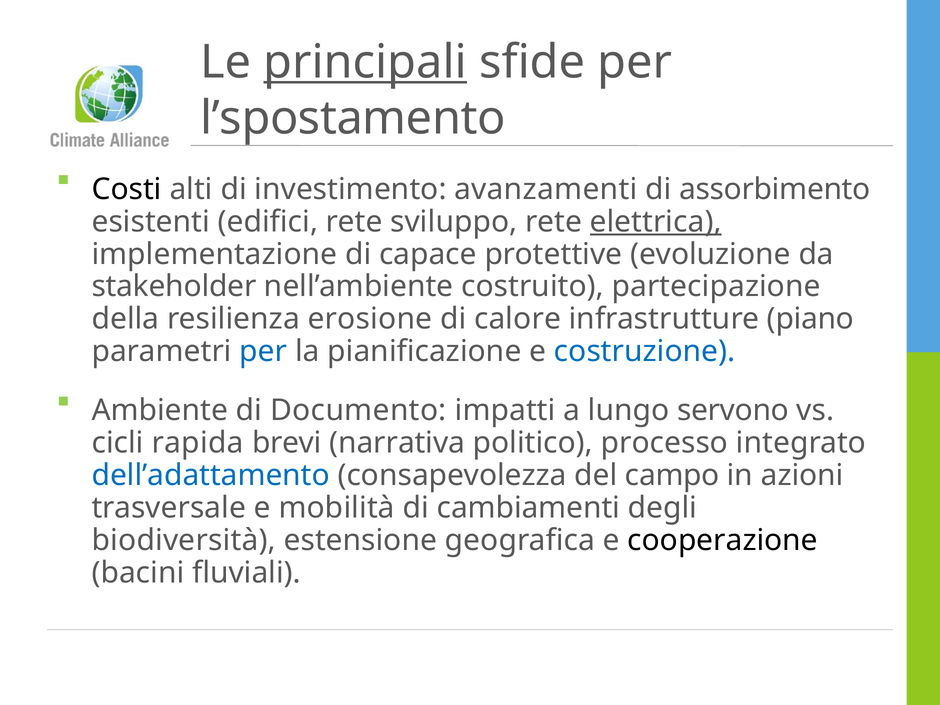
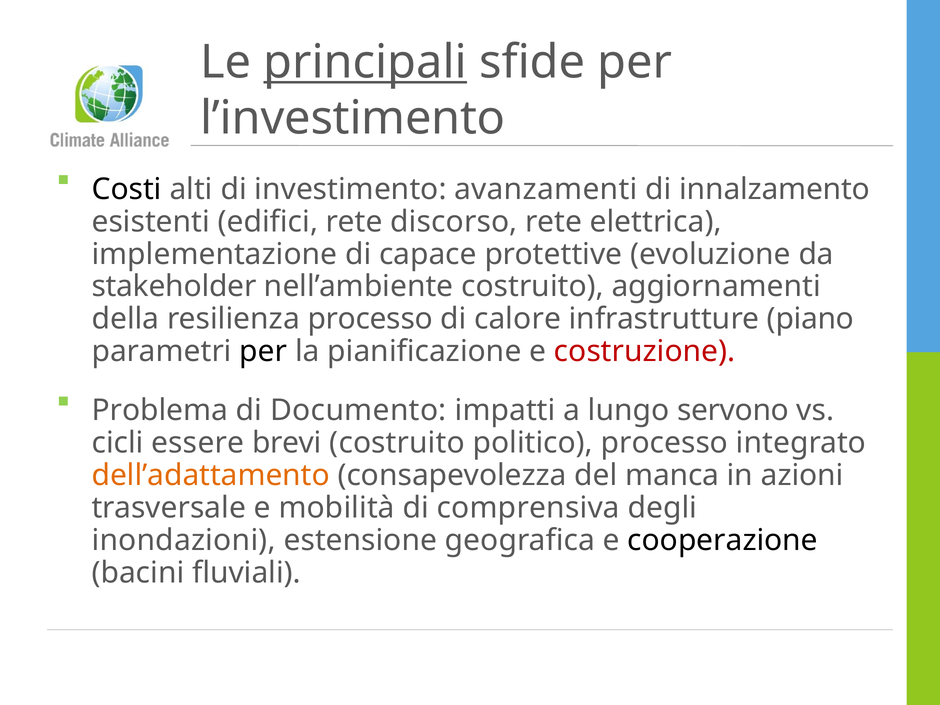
l’spostamento: l’spostamento -> l’investimento (353, 118)
assorbimento: assorbimento -> innalzamento (775, 189)
sviluppo: sviluppo -> discorso (454, 222)
elettrica underline: present -> none (656, 222)
partecipazione: partecipazione -> aggiornamenti (716, 287)
resilienza erosione: erosione -> processo (370, 319)
per colour: blue -> black (263, 351)
costruzione colour: blue -> red (645, 351)
Ambiente: Ambiente -> Problema (160, 411)
rapida: rapida -> essere (198, 443)
brevi narrativa: narrativa -> costruito (397, 443)
dell’adattamento colour: blue -> orange (211, 475)
campo: campo -> manca (672, 475)
cambiamenti: cambiamenti -> comprensiva (528, 508)
biodiversità: biodiversità -> inondazioni (184, 540)
